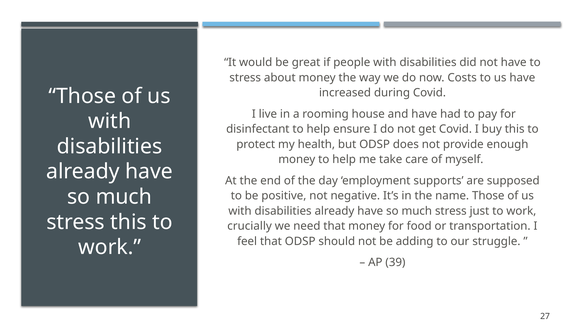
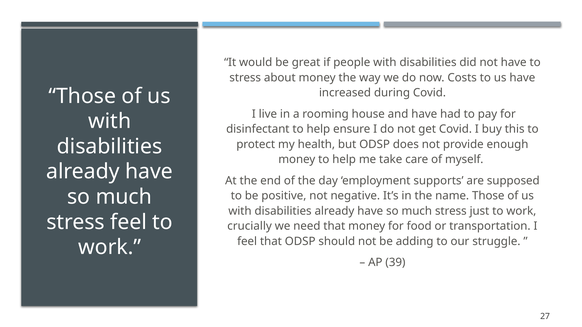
stress this: this -> feel (129, 222)
